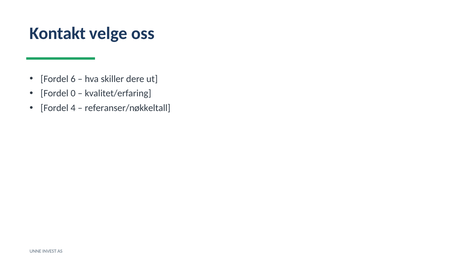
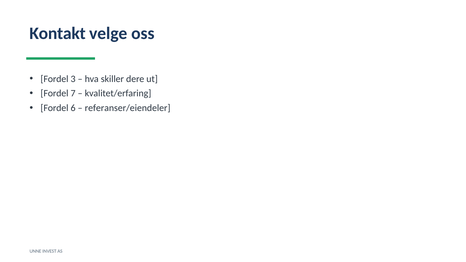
6: 6 -> 3 (73, 79)
0: 0 -> 7 (73, 93)
4: 4 -> 6 (73, 108)
referanser/nøkkeltall: referanser/nøkkeltall -> referanser/eiendeler (128, 108)
